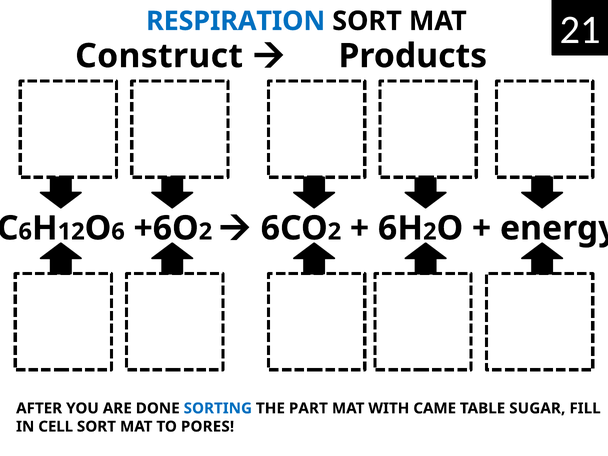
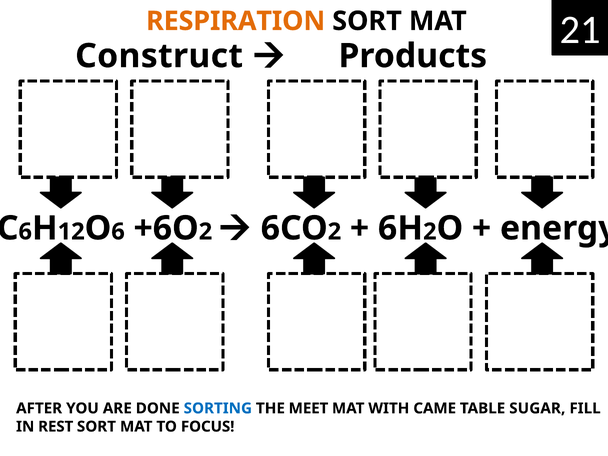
RESPIRATION colour: blue -> orange (236, 21)
PART: PART -> MEET (308, 408)
CELL: CELL -> REST (56, 427)
PORES: PORES -> FOCUS (208, 427)
